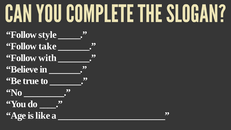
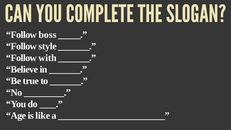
style: style -> boss (47, 35)
take: take -> style (48, 46)
